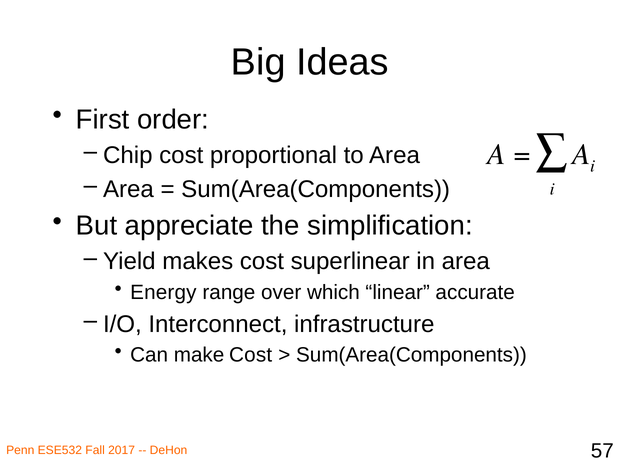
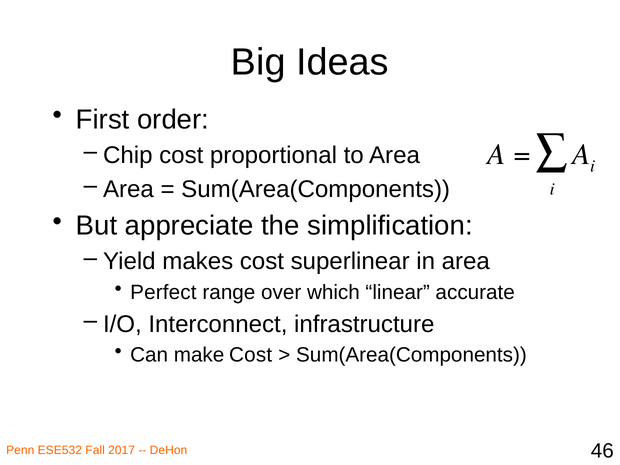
Energy: Energy -> Perfect (163, 292)
57: 57 -> 46 (602, 451)
